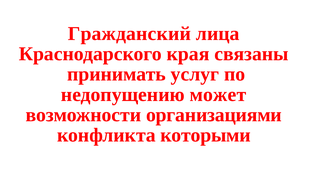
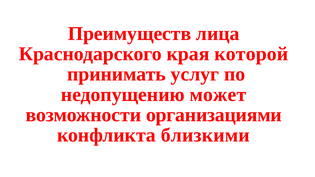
Гражданский: Гражданский -> Преимуществ (129, 34)
связаны: связаны -> которой (251, 54)
которыми: которыми -> близкими (205, 135)
